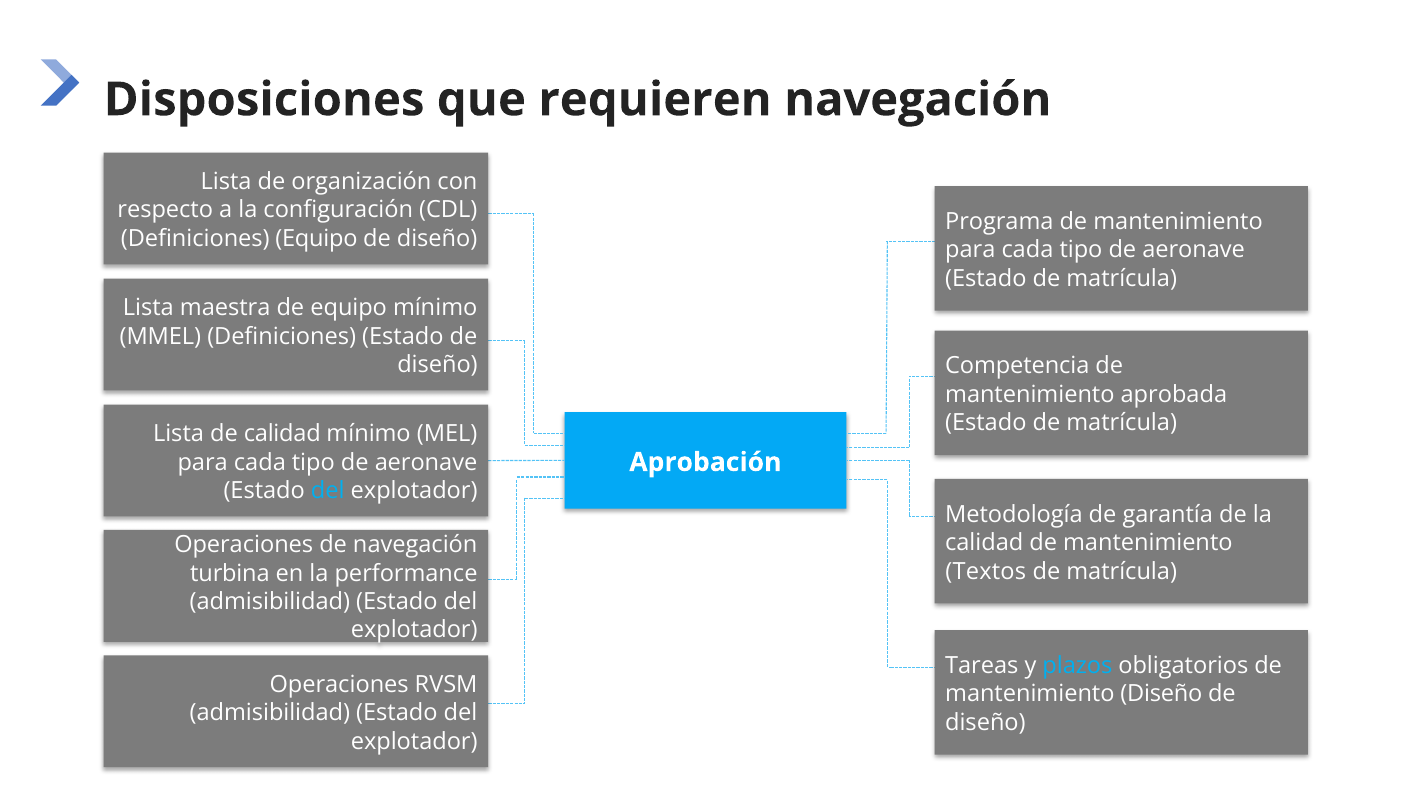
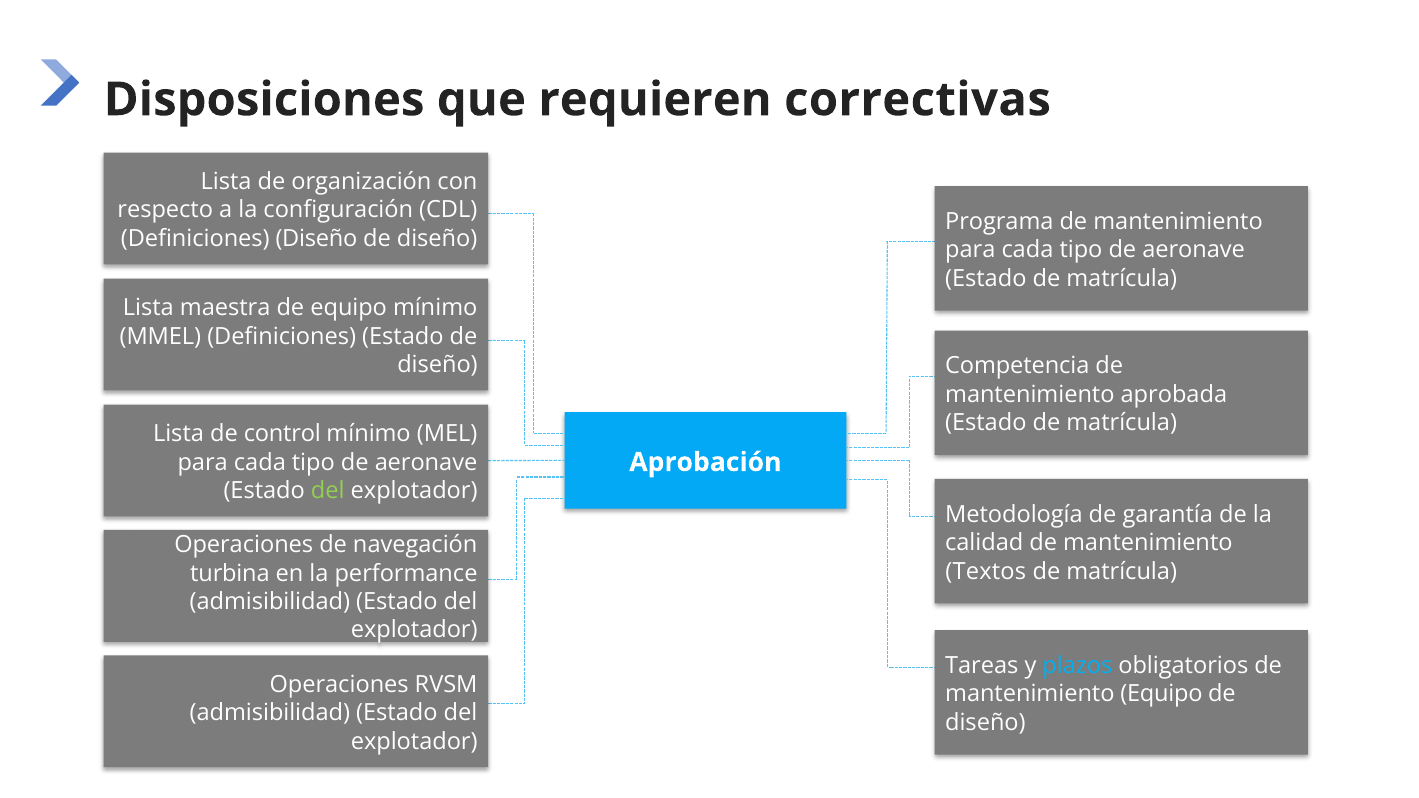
requieren navegación: navegación -> correctivas (918, 100)
Definiciones Equipo: Equipo -> Diseño (316, 239)
de calidad: calidad -> control (282, 434)
del colour: light blue -> light green (328, 491)
mantenimiento Diseño: Diseño -> Equipo (1161, 694)
